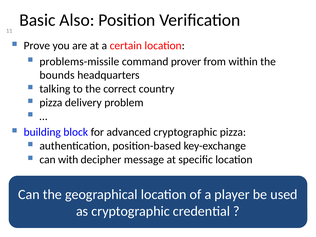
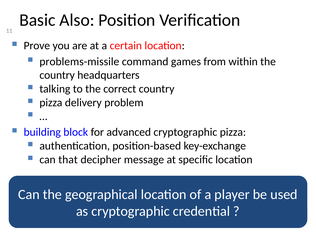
prover: prover -> games (186, 62)
bounds: bounds -> country (57, 75)
with: with -> that (68, 160)
